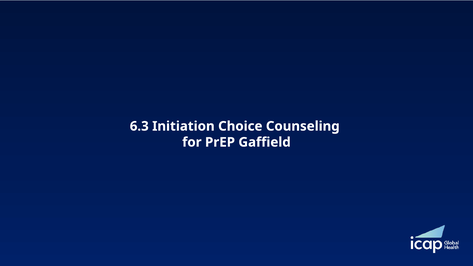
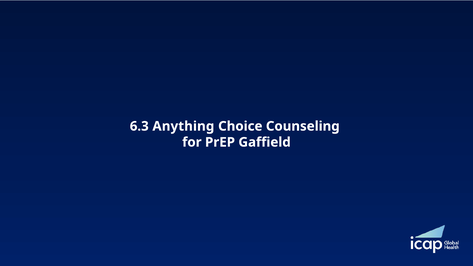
Initiation: Initiation -> Anything (183, 126)
